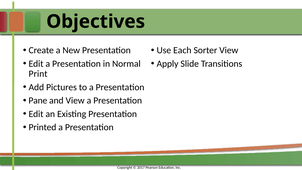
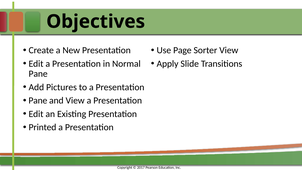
Each: Each -> Page (182, 50)
Print: Print -> Pane (38, 74)
